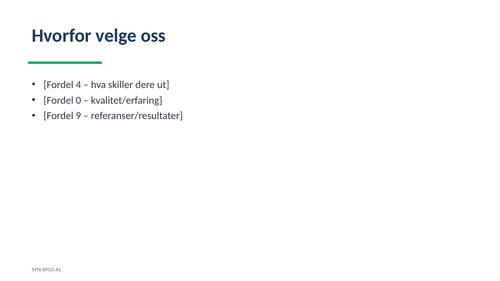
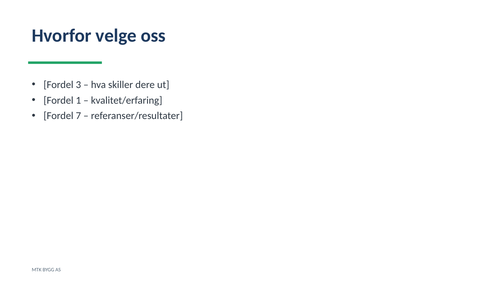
4: 4 -> 3 (78, 85)
0: 0 -> 1 (78, 100)
9: 9 -> 7 (78, 116)
